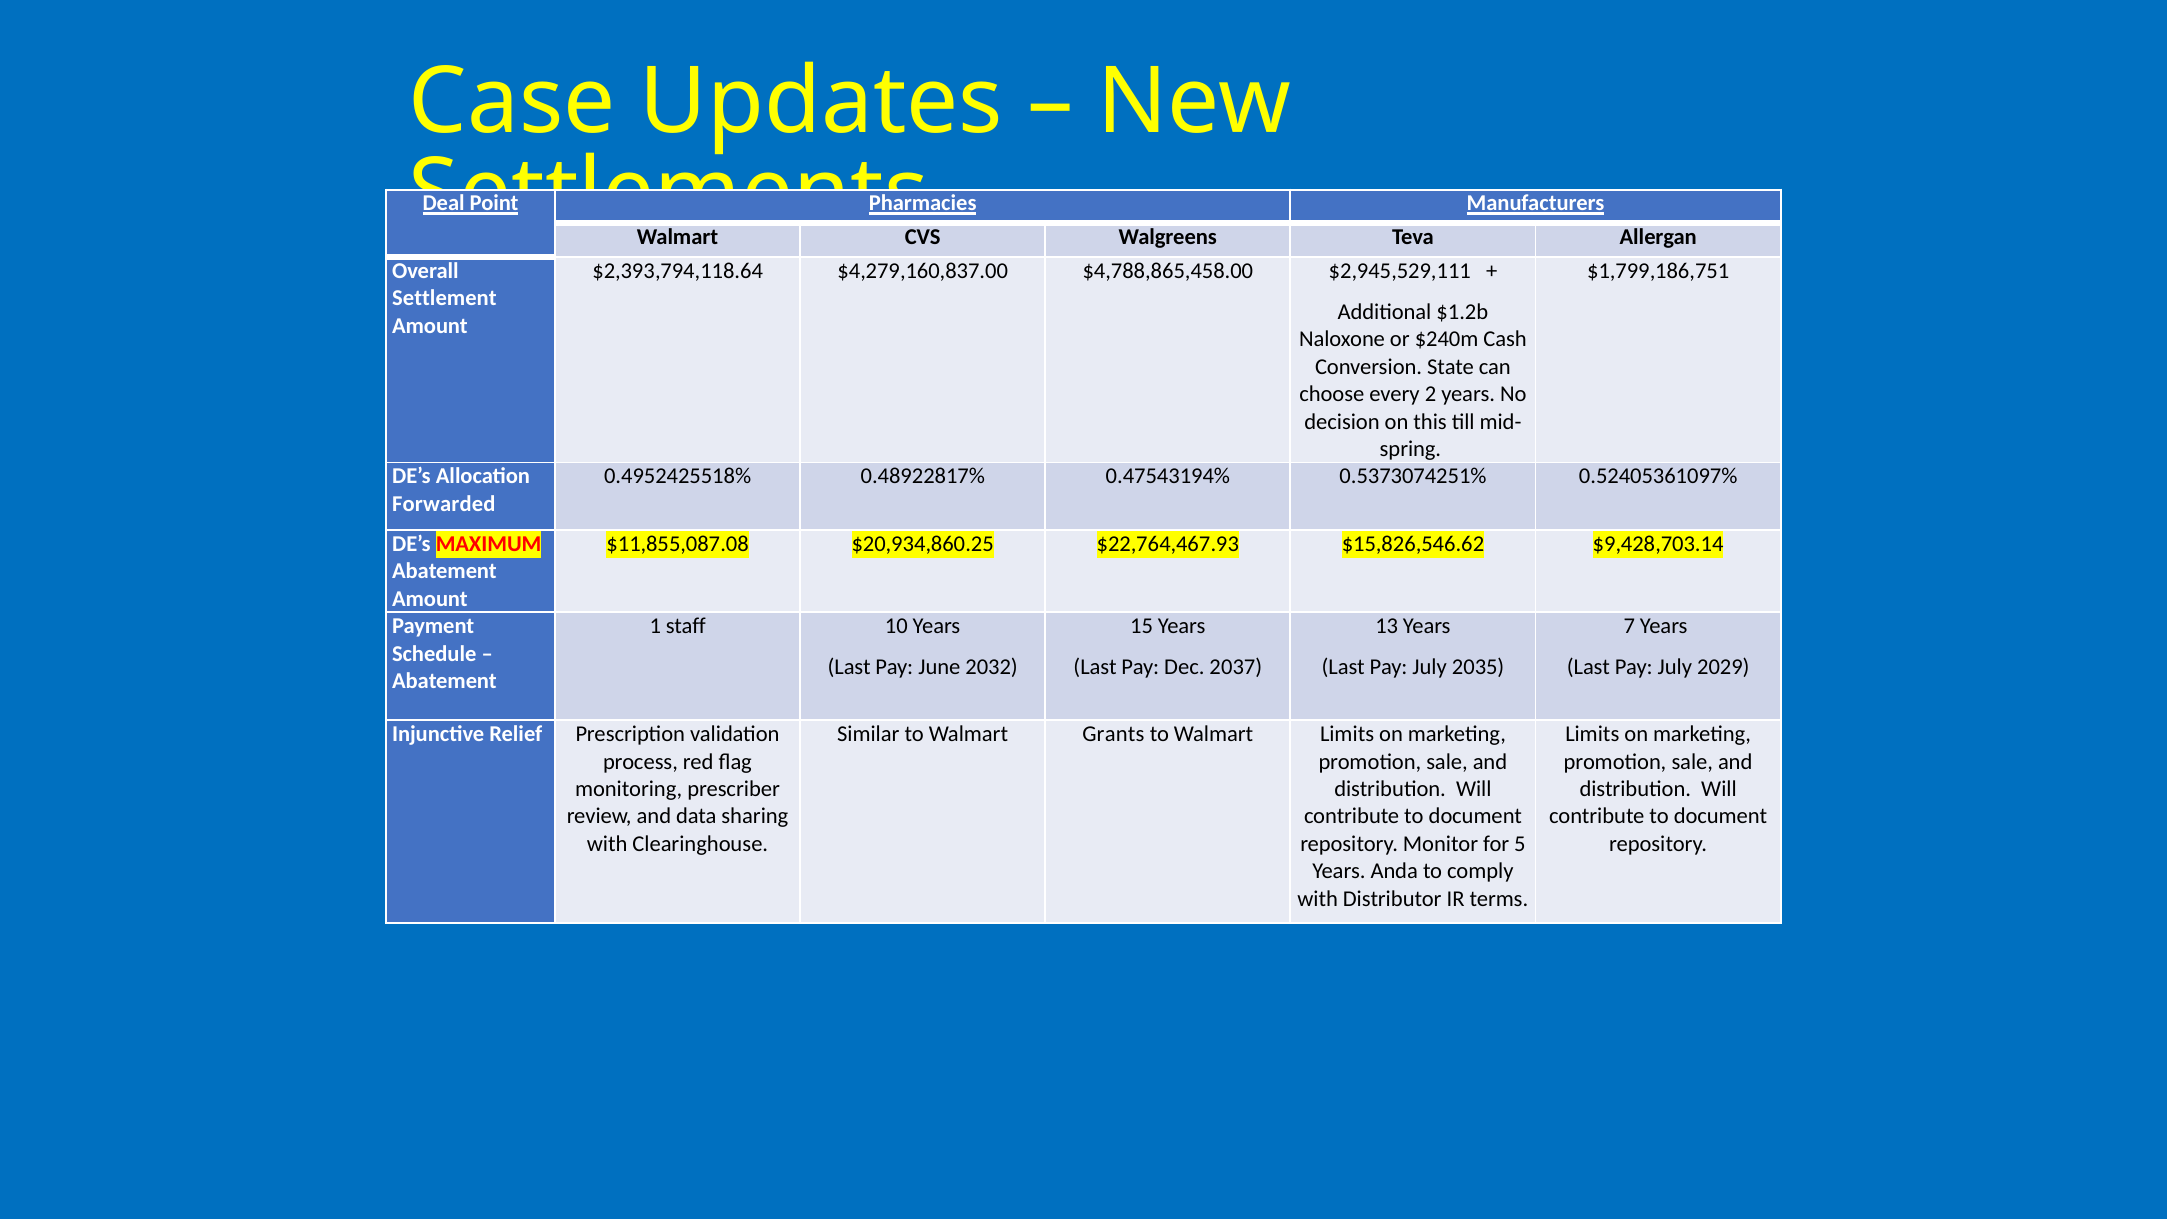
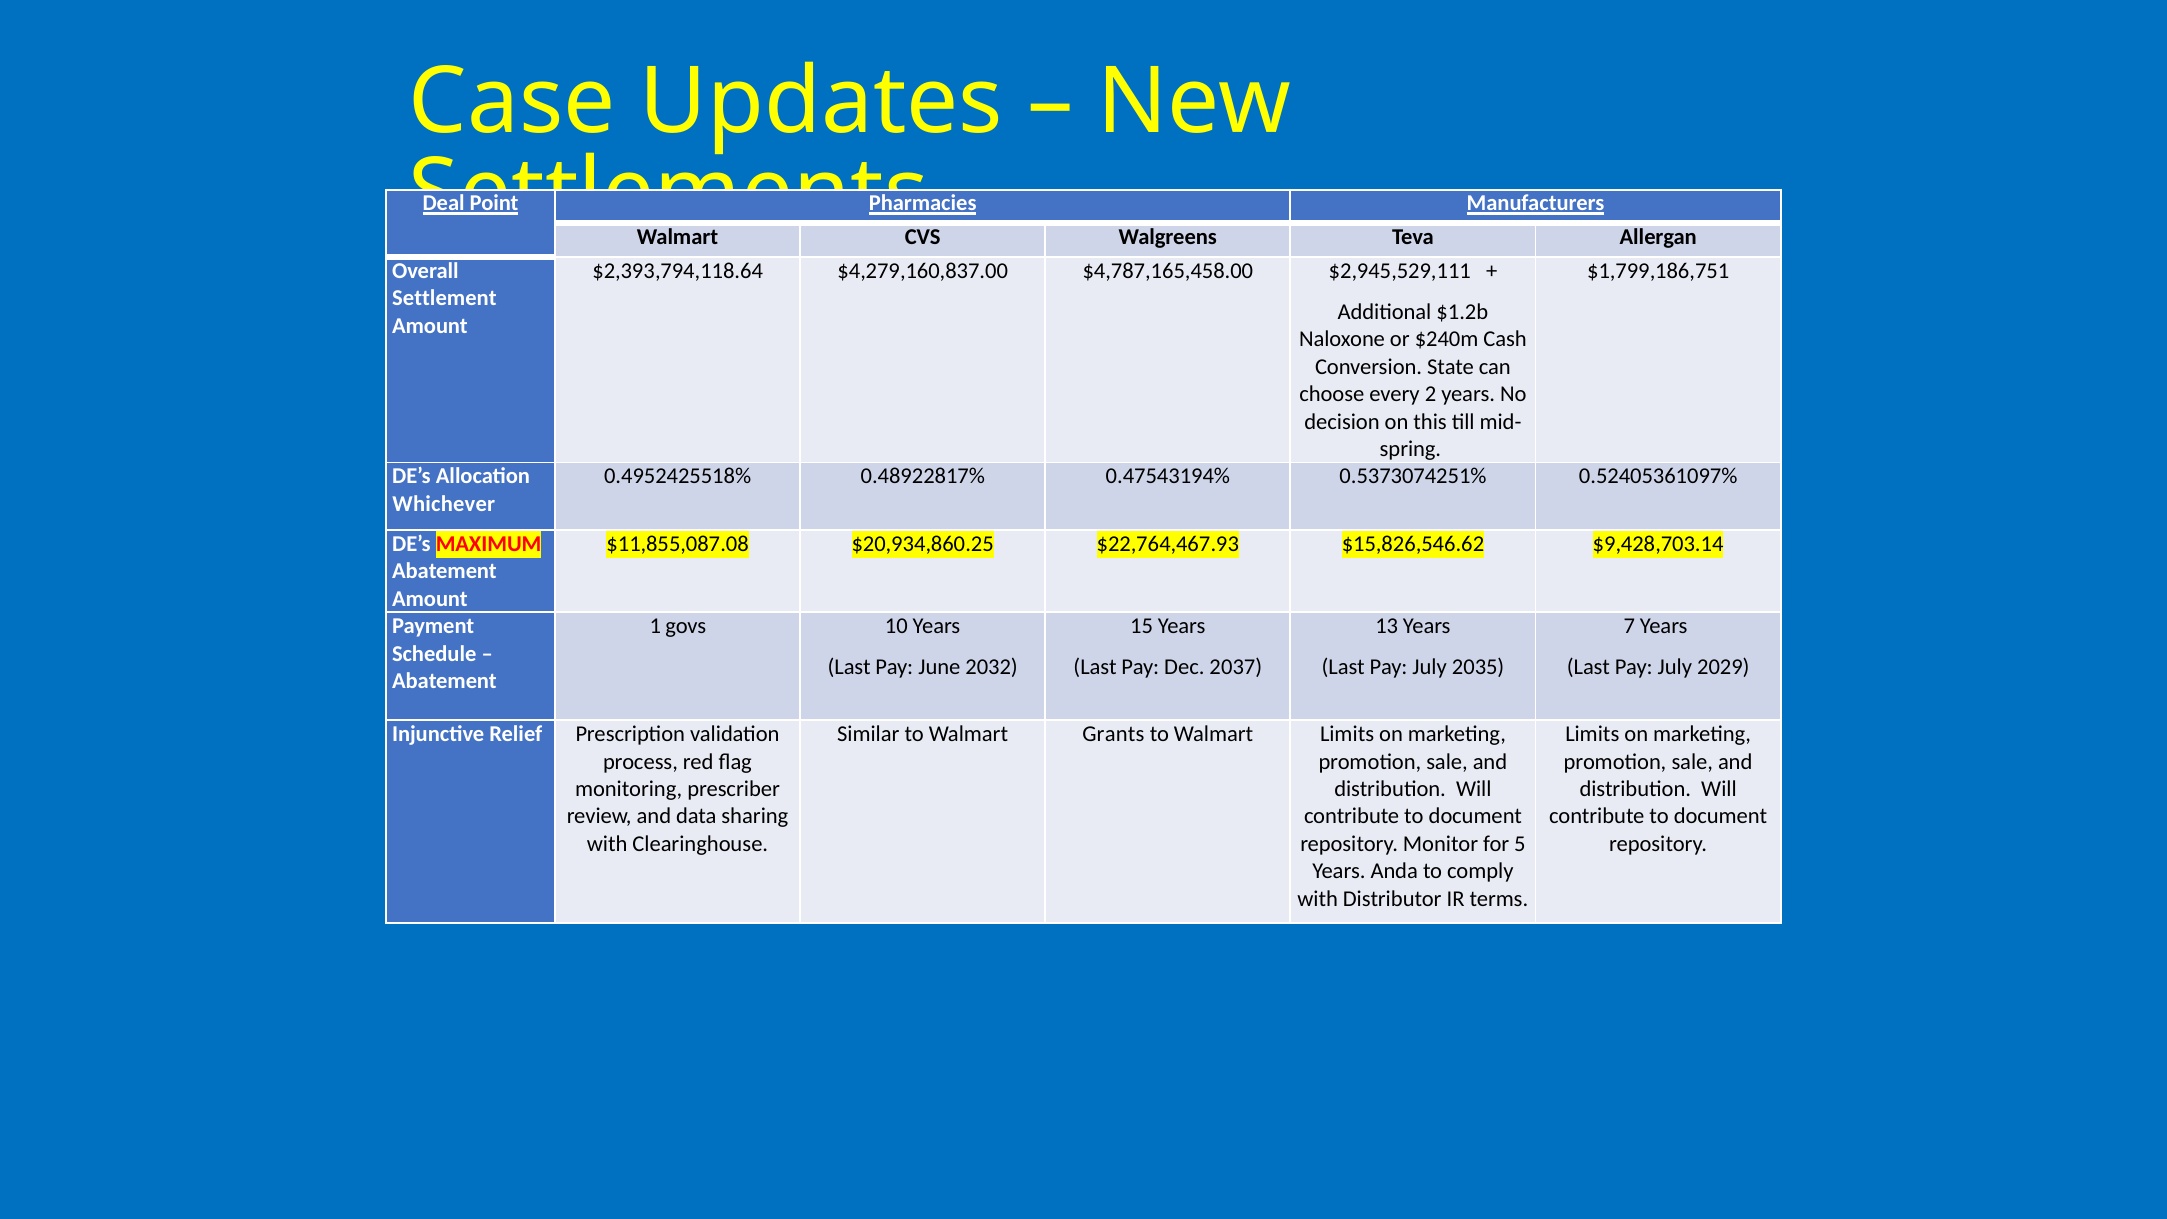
$4,788,865,458.00: $4,788,865,458.00 -> $4,787,165,458.00 (1168, 271)
Forwarded: Forwarded -> Whichever (444, 504)
staff: staff -> govs (686, 626)
